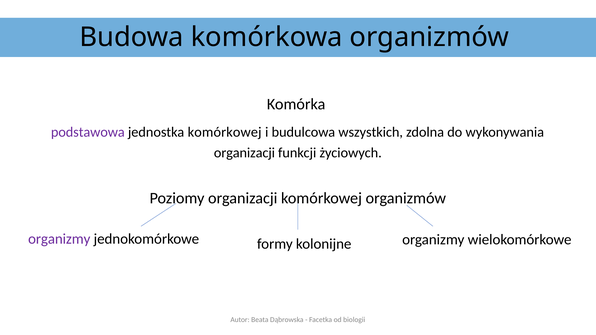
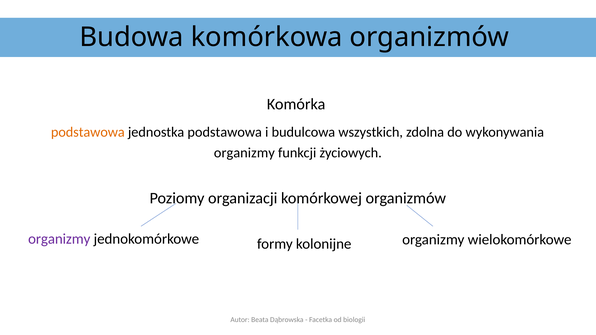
podstawowa colour: purple -> orange (88, 132)
jednostka komórkowej: komórkowej -> podstawowa (225, 132)
organizacji: organizacji -> organizmy (244, 153)
